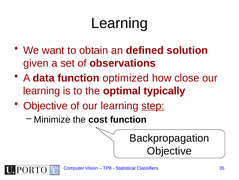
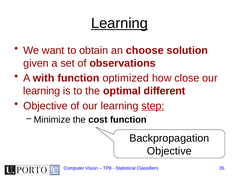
Learning underline: none -> present (119, 23)
defined: defined -> choose (145, 50)
data: data -> with (44, 78)
typically: typically -> different (164, 91)
